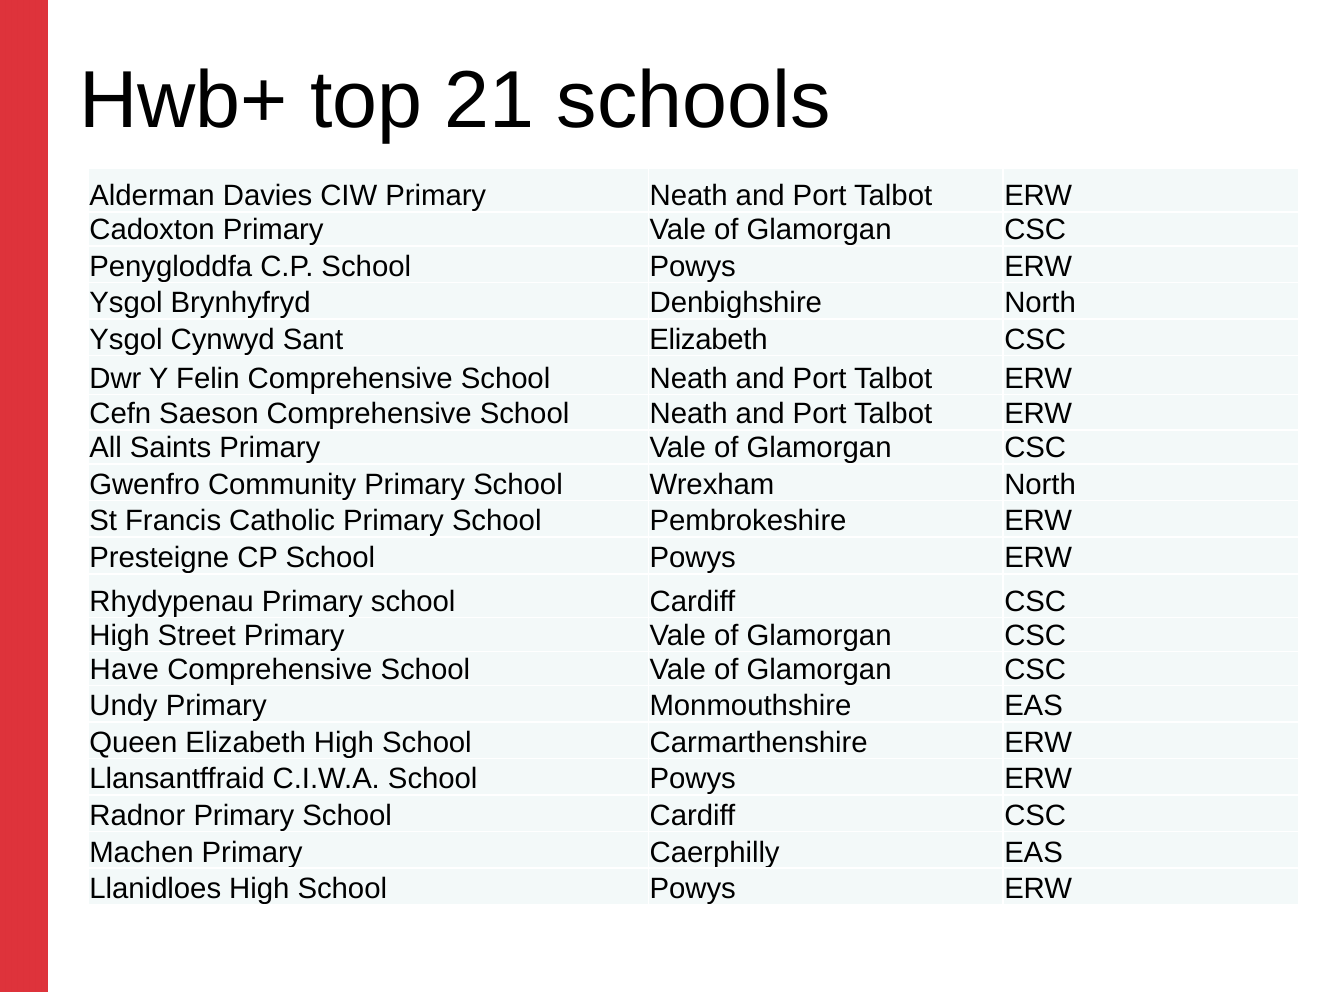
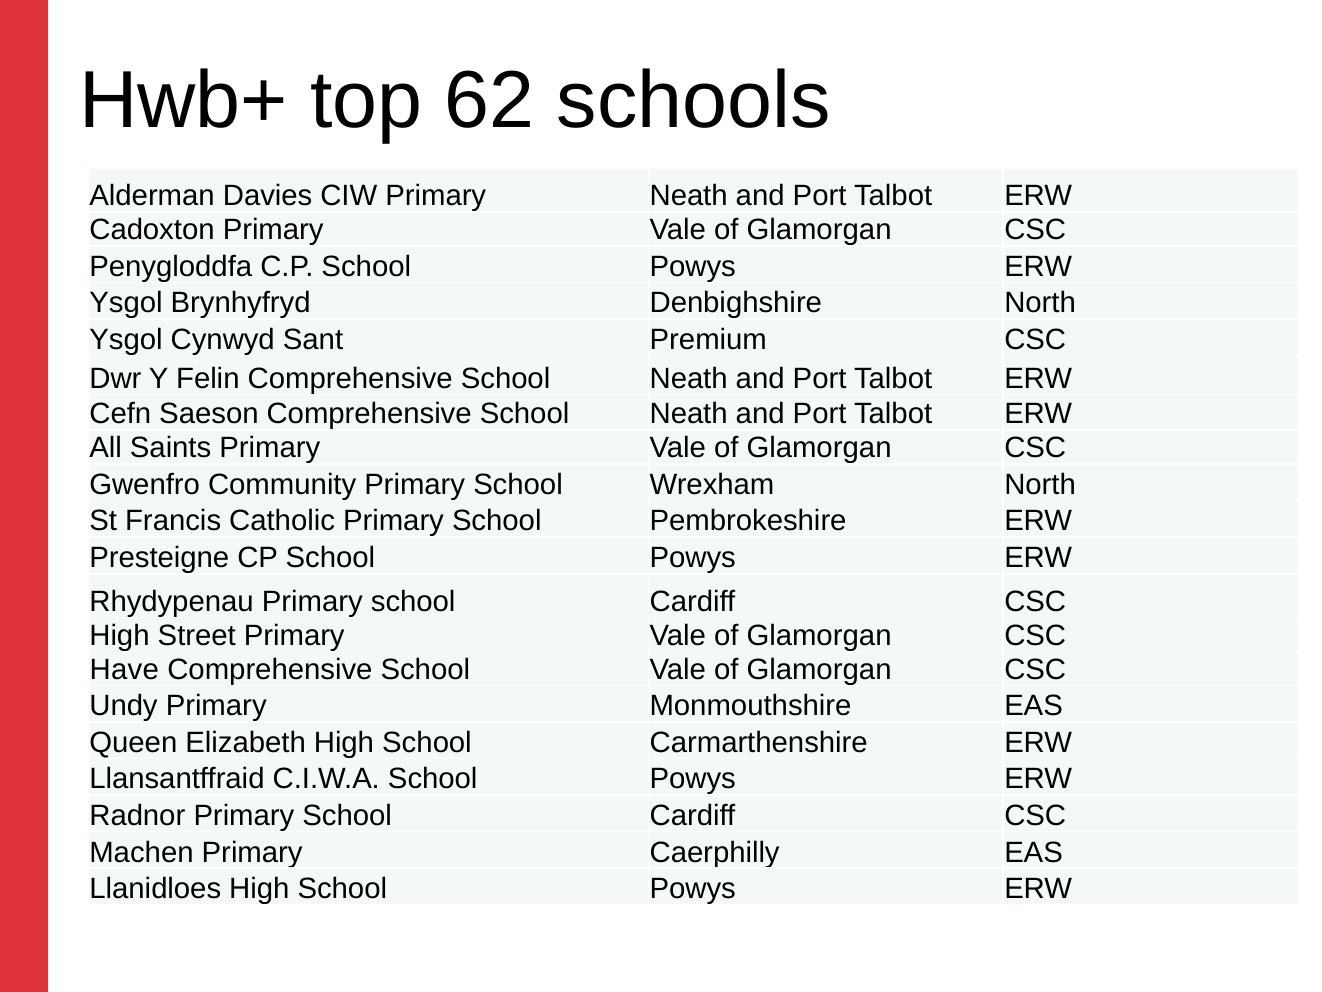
21: 21 -> 62 (490, 100)
Sant Elizabeth: Elizabeth -> Premium (708, 340)
